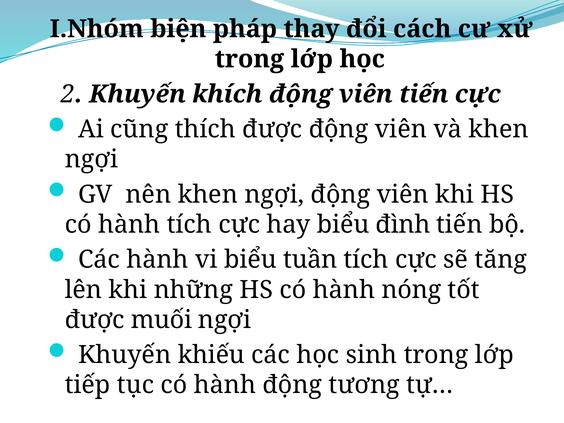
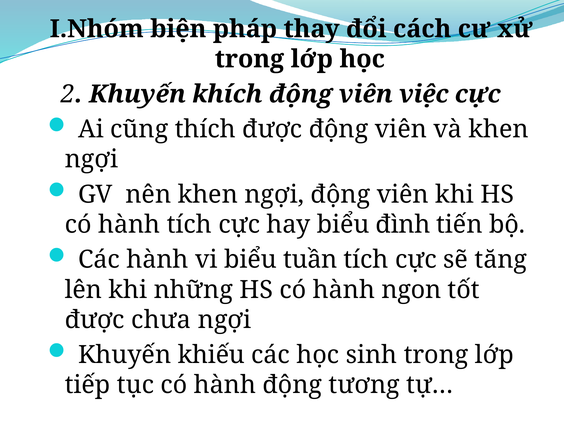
viên tiến: tiến -> việc (424, 94)
nóng: nóng -> ngon (411, 290)
muối: muối -> chưa (161, 320)
